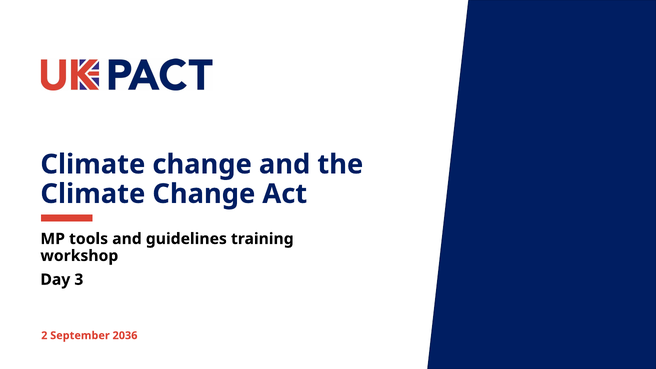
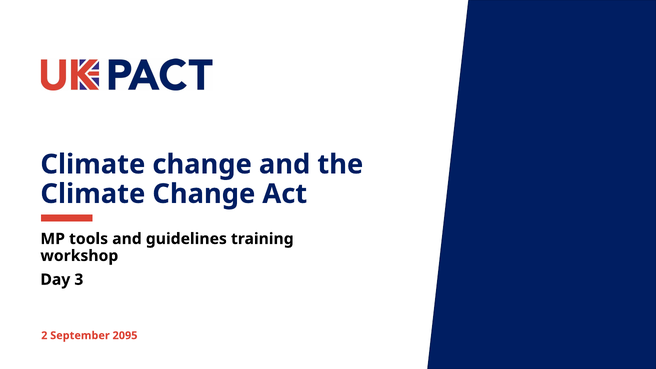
2036: 2036 -> 2095 (125, 336)
